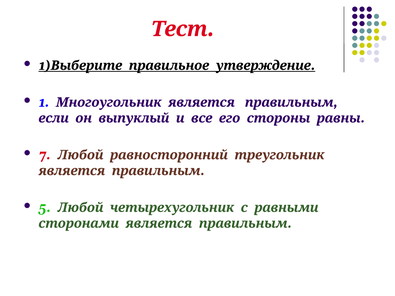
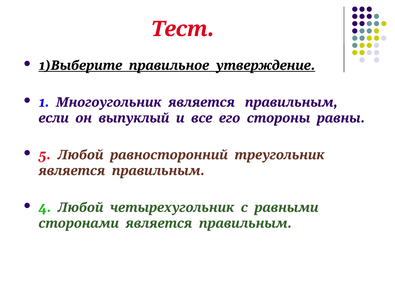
7: 7 -> 5 (45, 155)
5: 5 -> 4 (45, 208)
